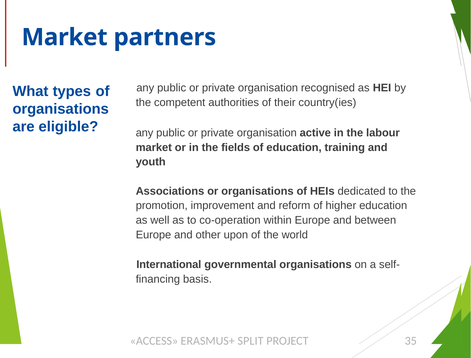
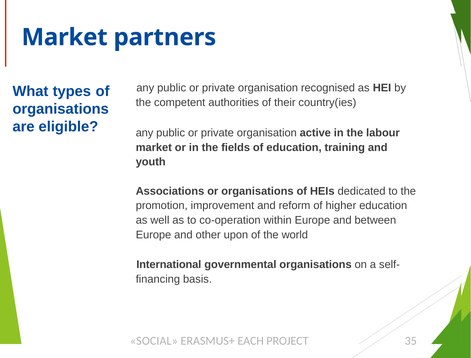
ACCESS: ACCESS -> SOCIAL (154, 341)
SPLIT: SPLIT -> EACH (251, 341)
